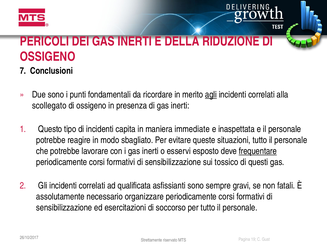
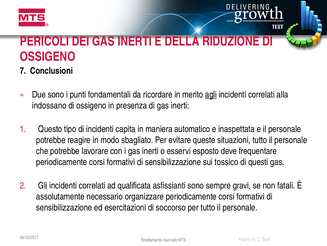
scollegato: scollegato -> indossano (49, 105)
immediate: immediate -> automatico (192, 129)
frequentare underline: present -> none (258, 151)
